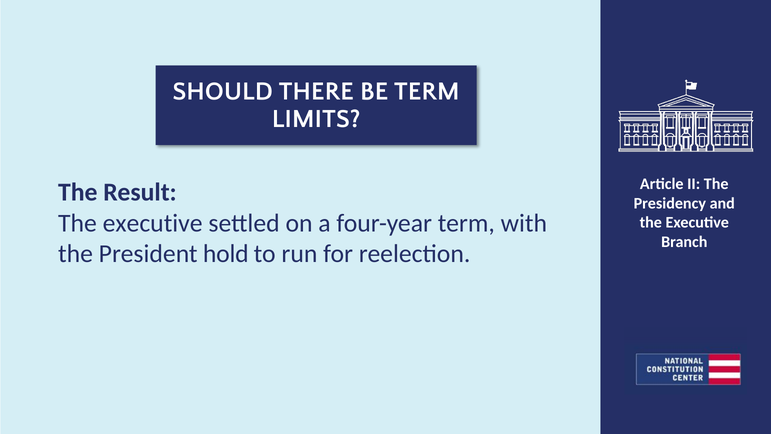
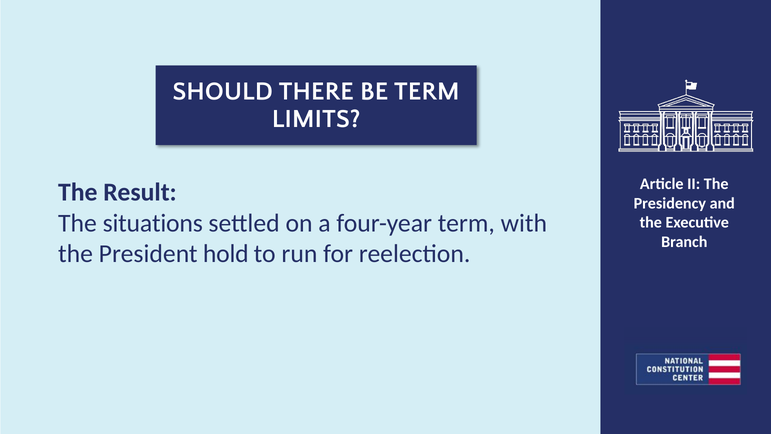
executive: executive -> situations (153, 223)
